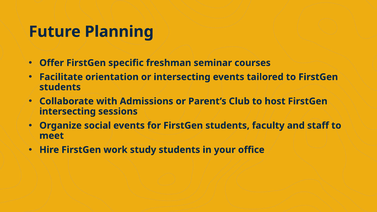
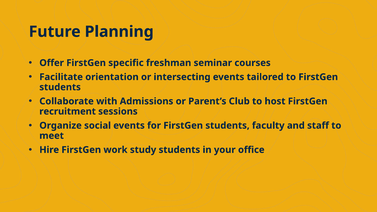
intersecting: intersecting -> recruitment (68, 111)
